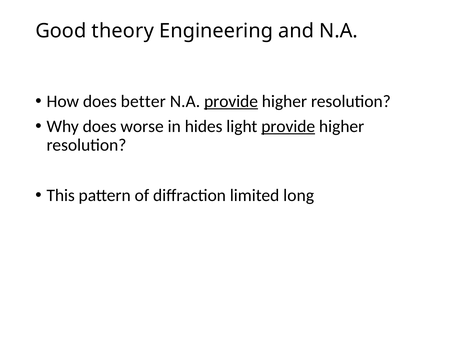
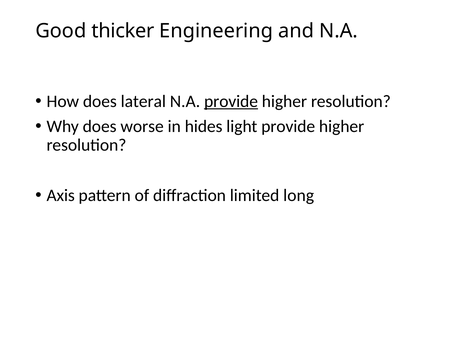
theory: theory -> thicker (123, 31)
better: better -> lateral (143, 101)
provide underline: present -> none (288, 126)
This: This -> Axis (61, 195)
